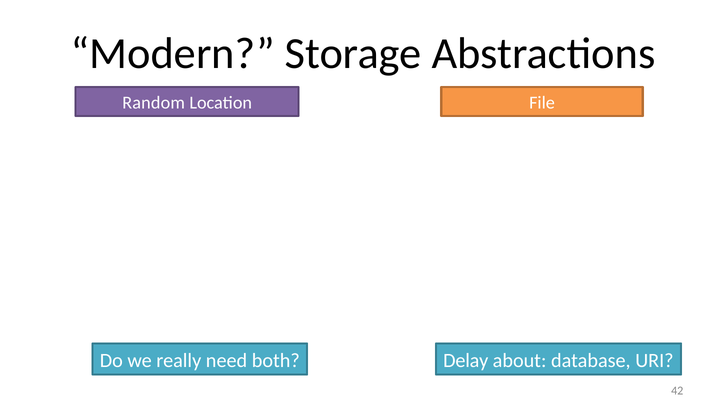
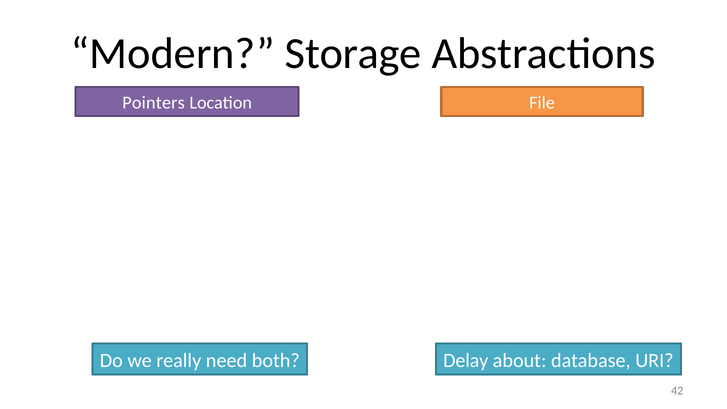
Random: Random -> Pointers (154, 103)
